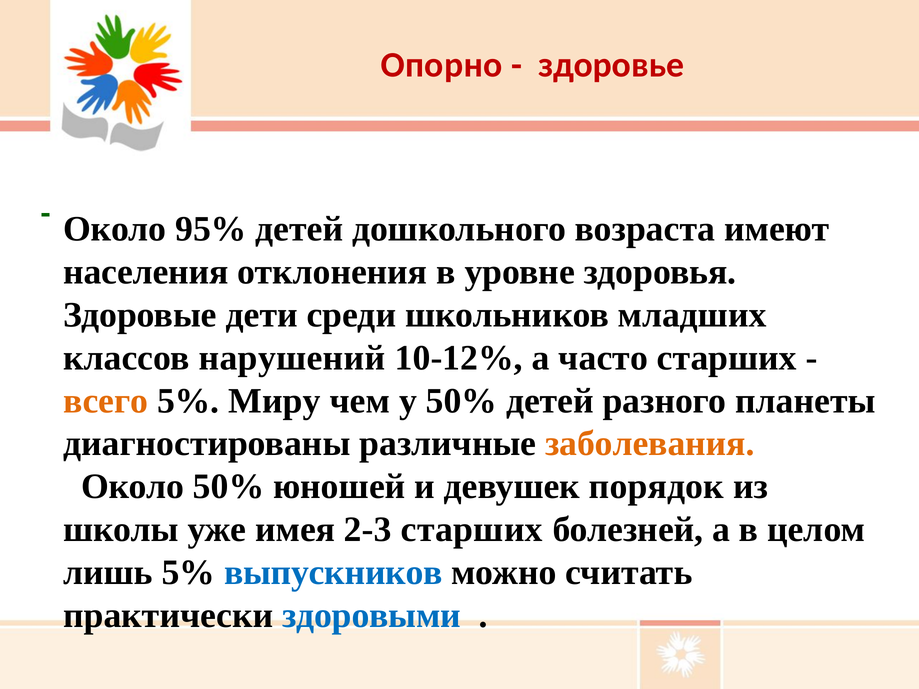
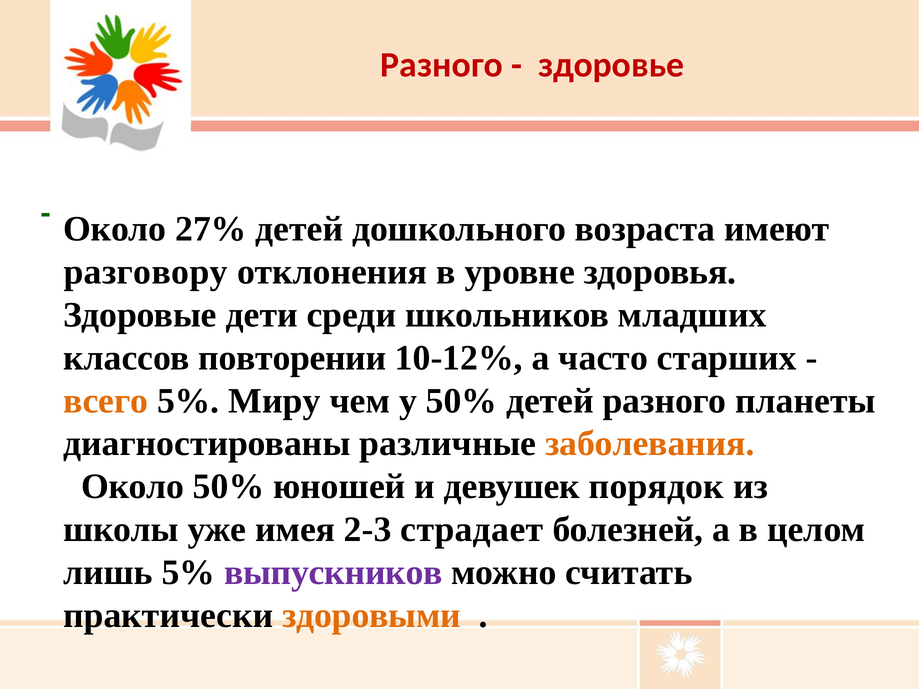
Опорно: Опорно -> Разного (442, 65)
95%: 95% -> 27% (211, 229)
населения: населения -> разговору (146, 272)
нарушений: нарушений -> повторении (292, 358)
2-3 старших: старших -> страдает (472, 530)
выпускников colour: blue -> purple (333, 573)
здоровыми colour: blue -> orange (372, 615)
